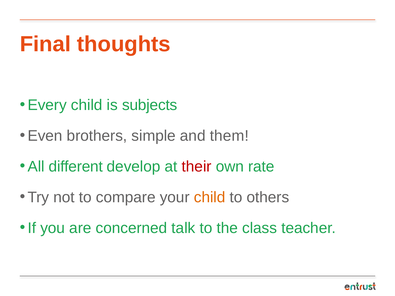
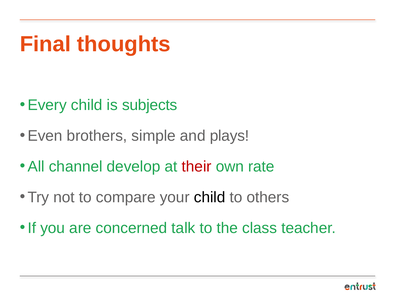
them: them -> plays (229, 136)
different: different -> channel (76, 167)
child colour: orange -> black (210, 197)
